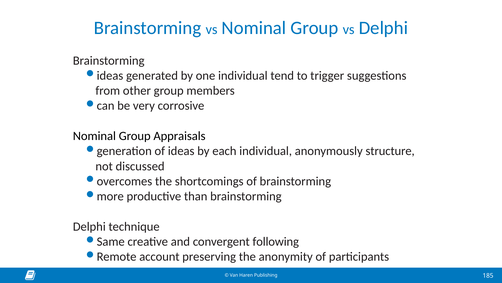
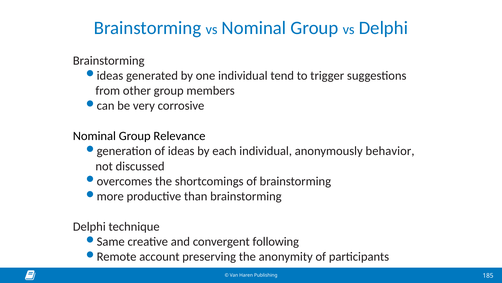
Appraisals: Appraisals -> Relevance (179, 136)
structure: structure -> behavior (390, 151)
